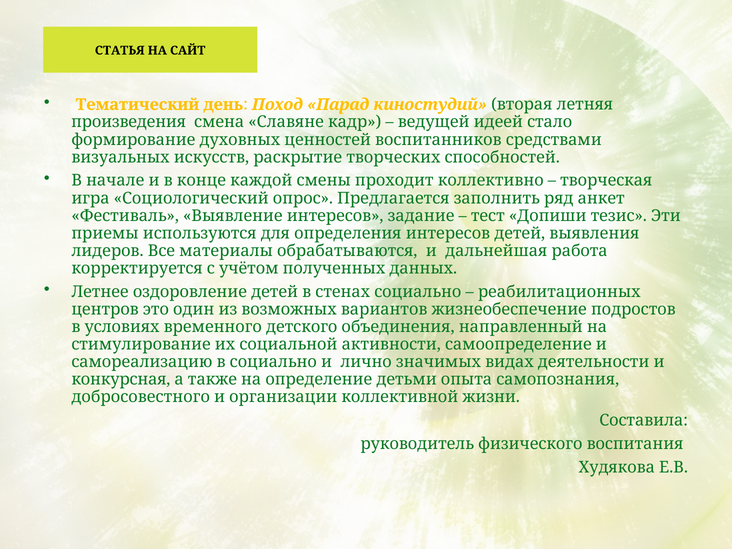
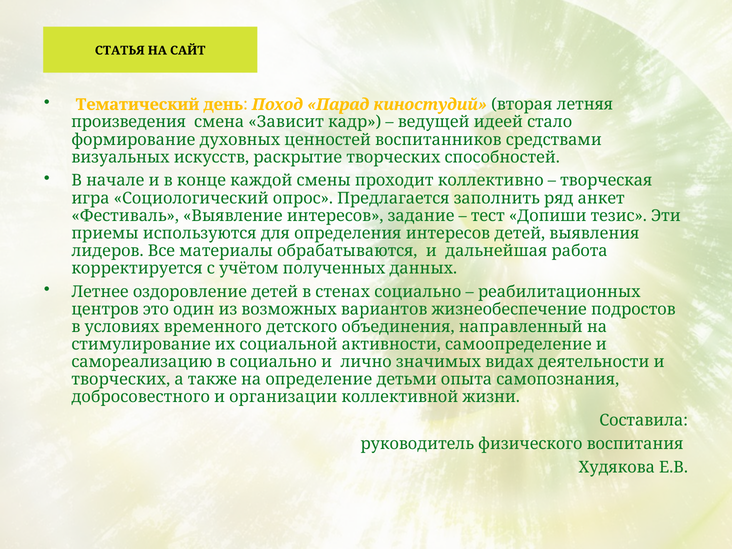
Славяне: Славяне -> Зависит (286, 122)
конкурсная: конкурсная -> творческих (121, 380)
